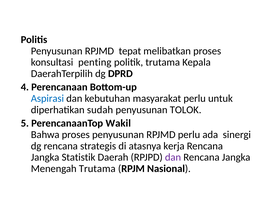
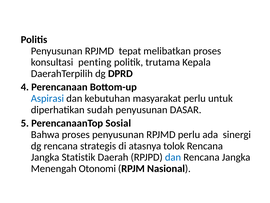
TOLOK: TOLOK -> DASAR (186, 110)
Wakil: Wakil -> Sosial (118, 123)
kerja: kerja -> tolok (174, 146)
dan colour: purple -> blue (173, 157)
Menengah Trutama: Trutama -> Otonomi (97, 168)
